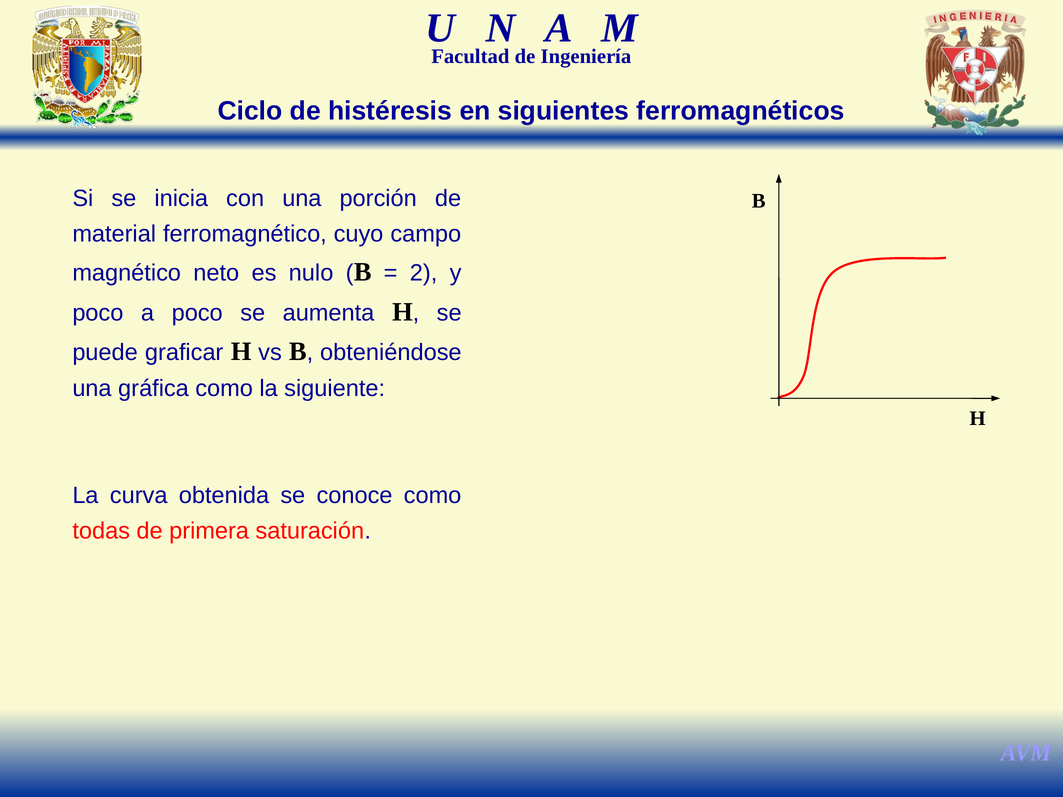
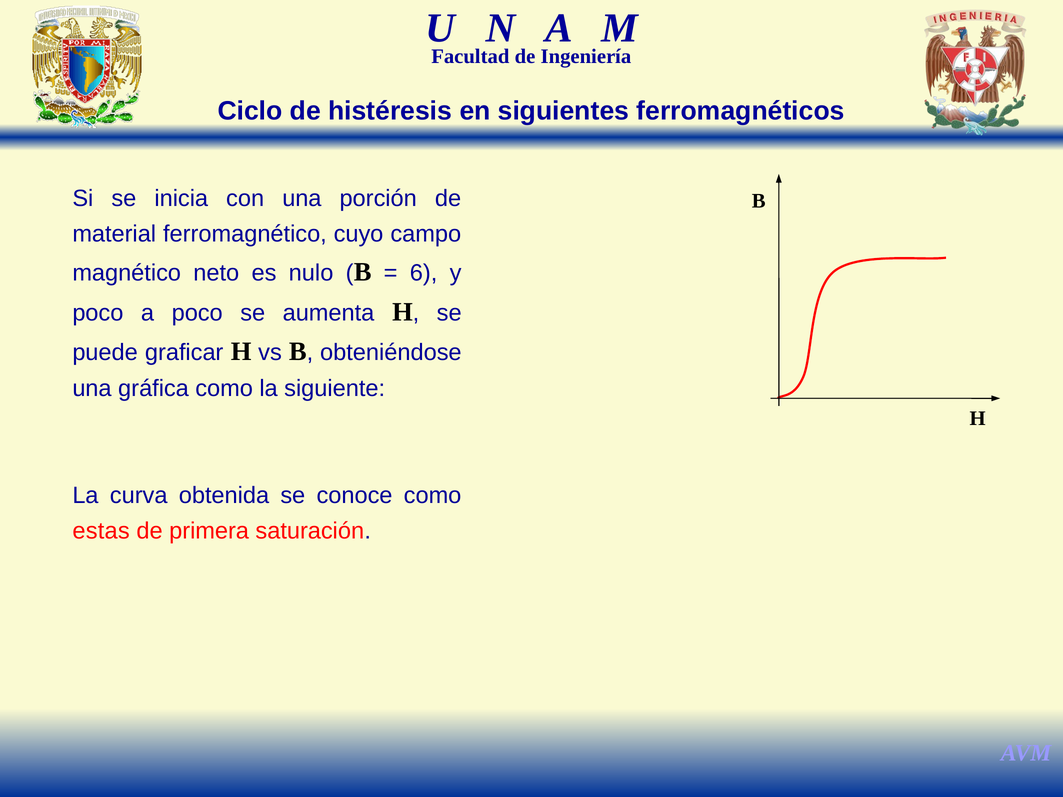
2: 2 -> 6 (424, 273)
todas: todas -> estas (101, 531)
